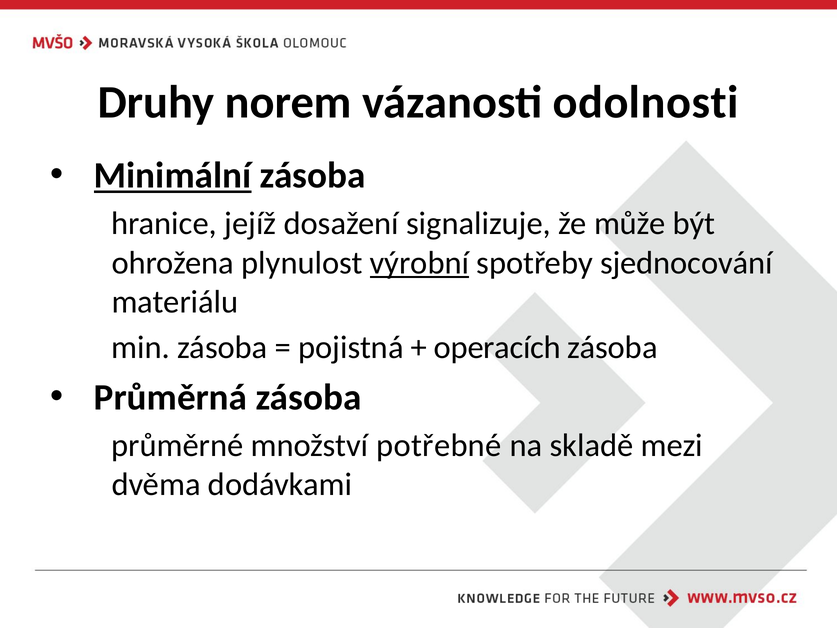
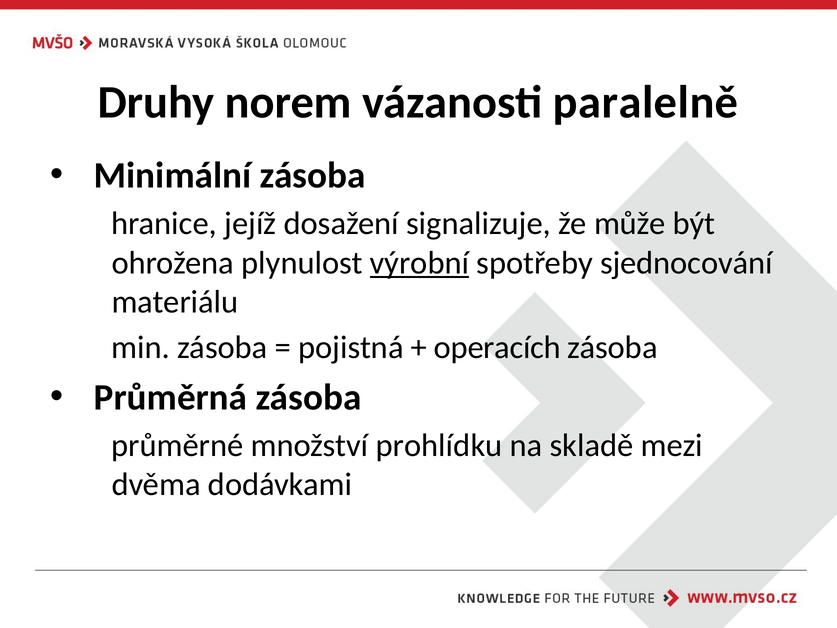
odolnosti: odolnosti -> paralelně (646, 102)
Minimální underline: present -> none (173, 176)
potřebné: potřebné -> prohlídku (439, 445)
